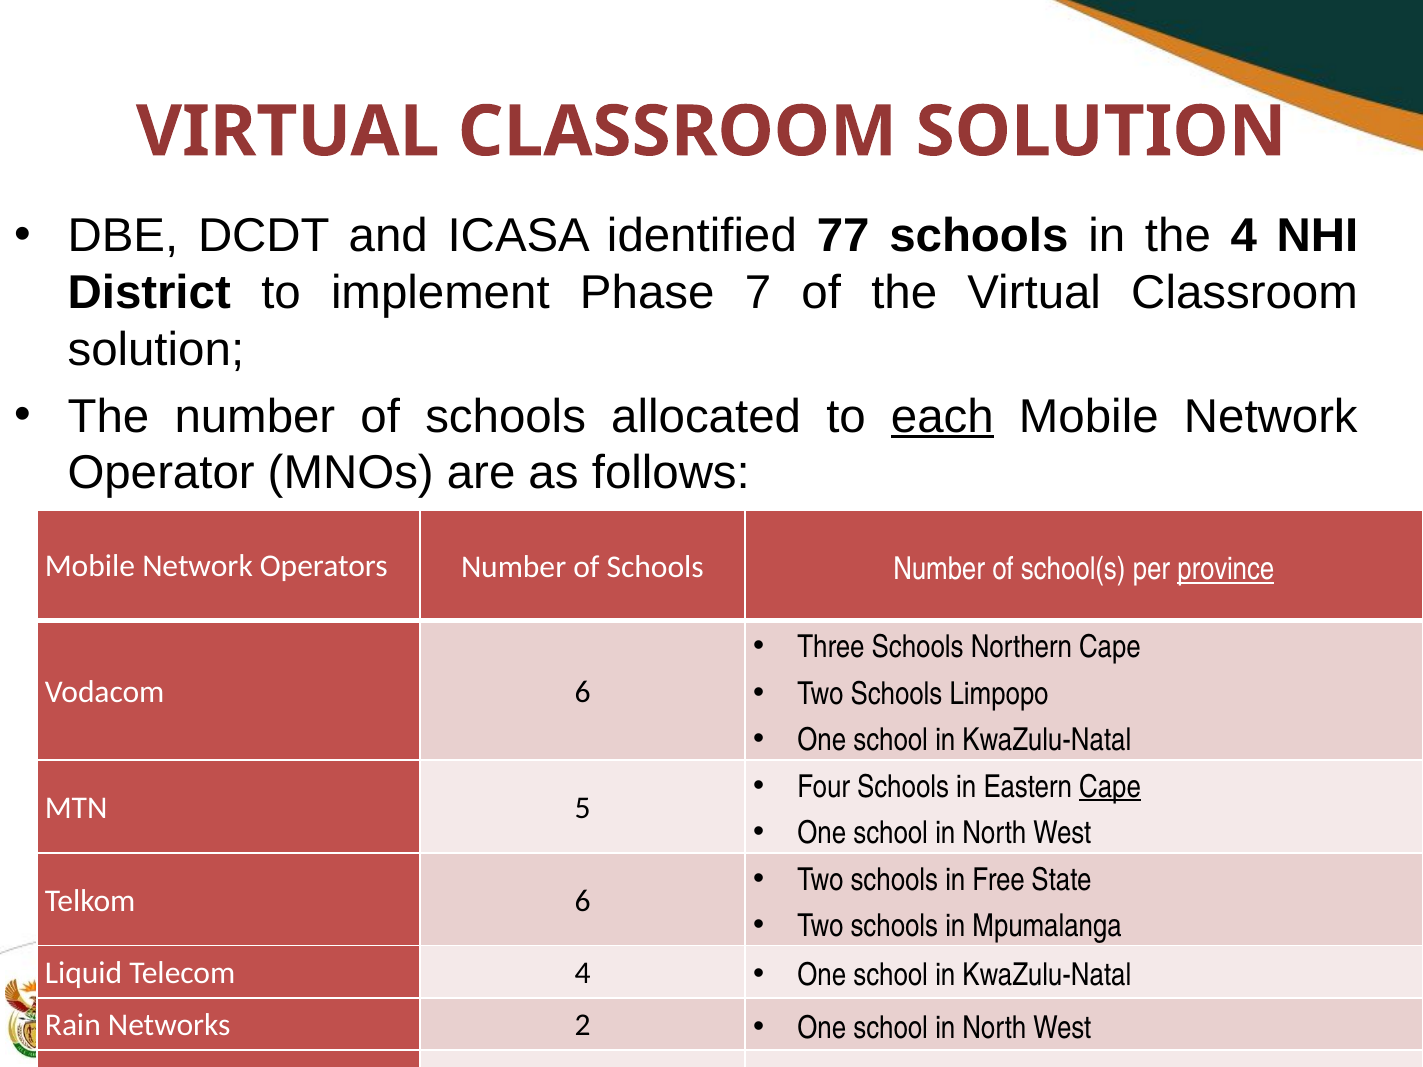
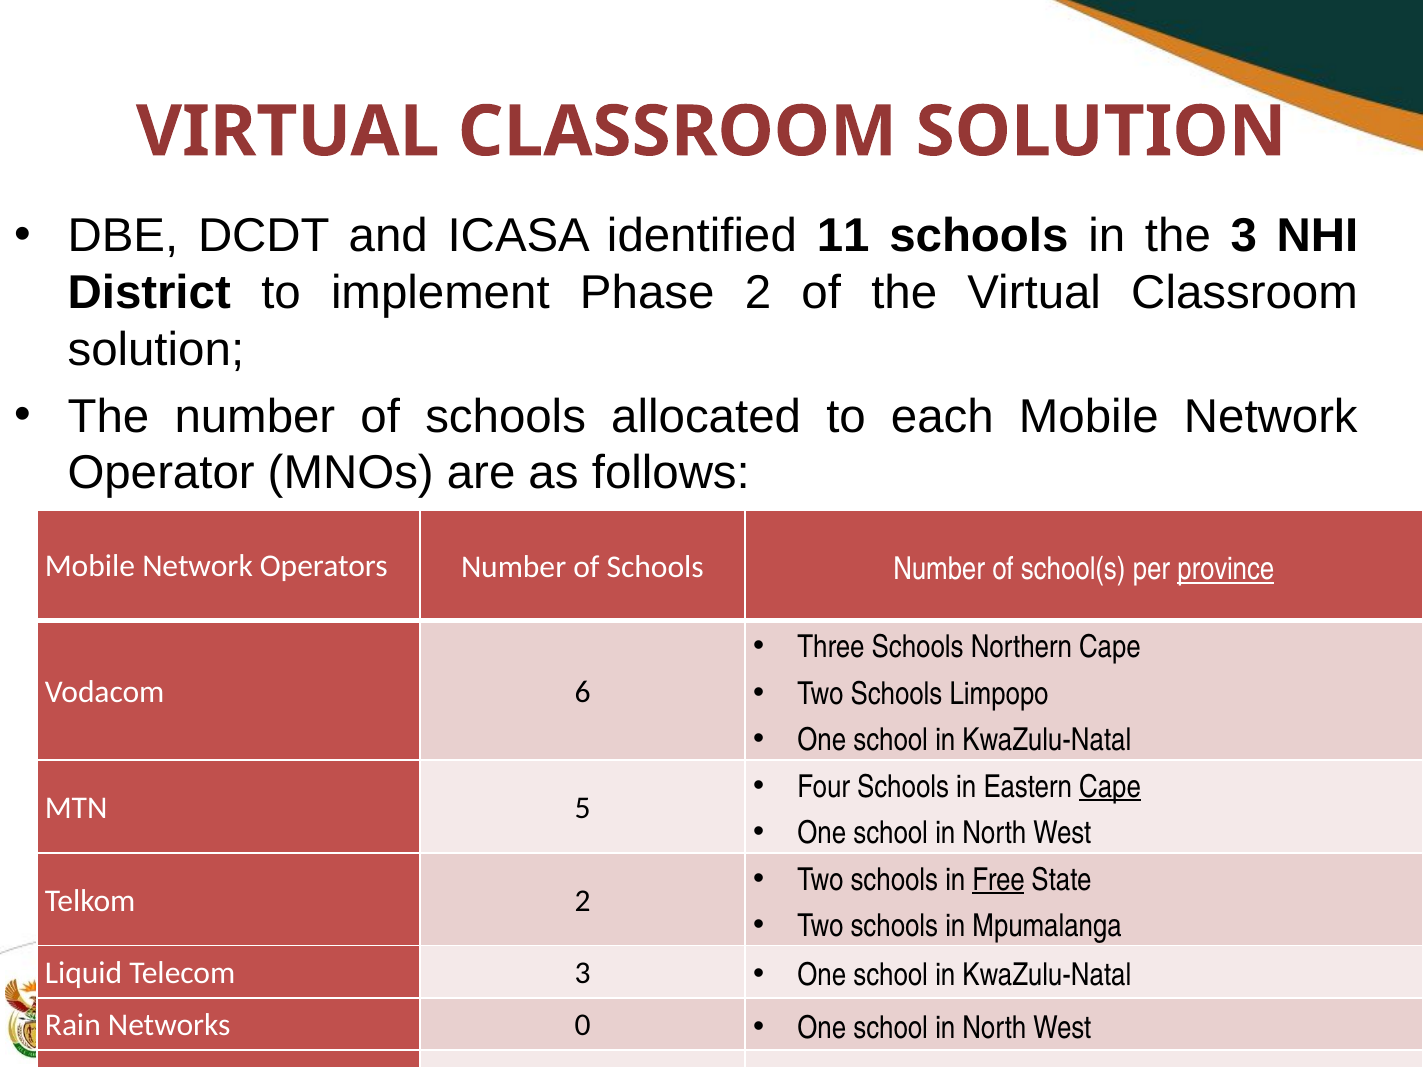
77: 77 -> 11 (843, 236)
the 4: 4 -> 3 (1244, 236)
Phase 7: 7 -> 2 (758, 293)
each underline: present -> none (942, 417)
Free underline: none -> present (999, 880)
Telkom 6: 6 -> 2 (583, 901)
Telecom 4: 4 -> 3 (583, 974)
2: 2 -> 0 (583, 1026)
